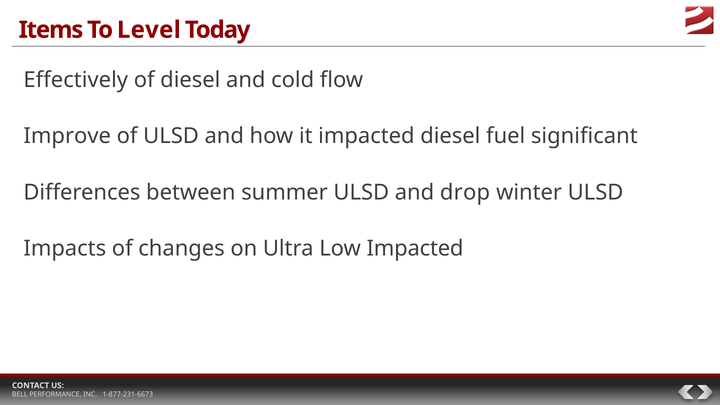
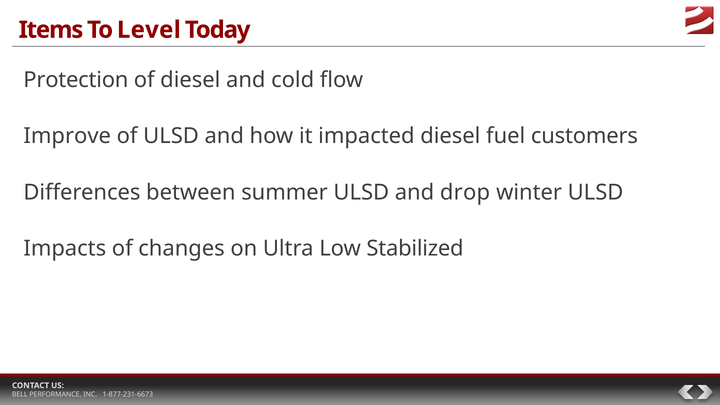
Effectively: Effectively -> Protection (76, 80)
significant: significant -> customers (584, 136)
Low Impacted: Impacted -> Stabilized (415, 249)
